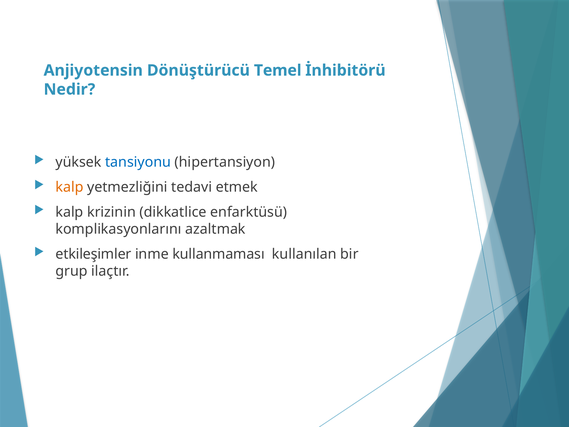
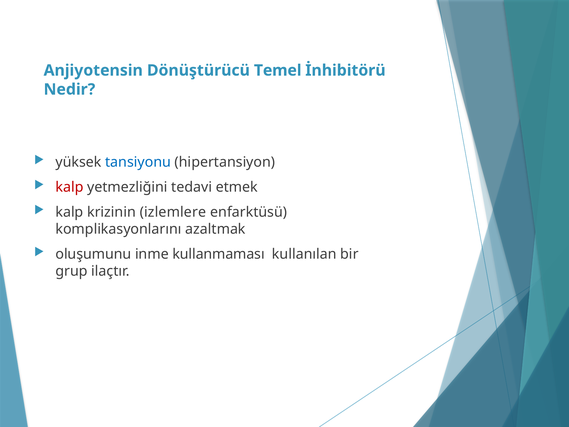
kalp colour: orange -> red (69, 187)
dikkatlice: dikkatlice -> izlemlere (173, 212)
etkileşimler: etkileşimler -> oluşumunu (93, 254)
